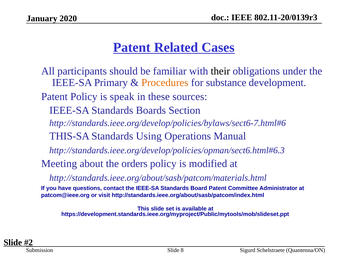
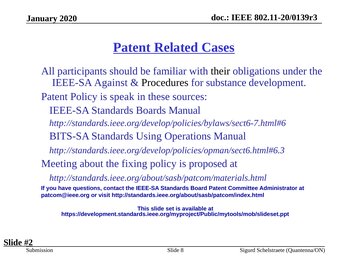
Primary: Primary -> Against (111, 83)
Procedures colour: orange -> black (165, 83)
Boards Section: Section -> Manual (185, 110)
THIS-SA: THIS-SA -> BITS-SA (69, 136)
orders: orders -> fixing (134, 164)
modified: modified -> proposed (208, 164)
